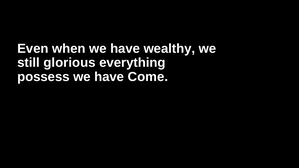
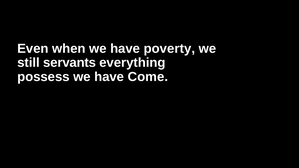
wealthy: wealthy -> poverty (169, 49)
glorious: glorious -> servants (70, 63)
